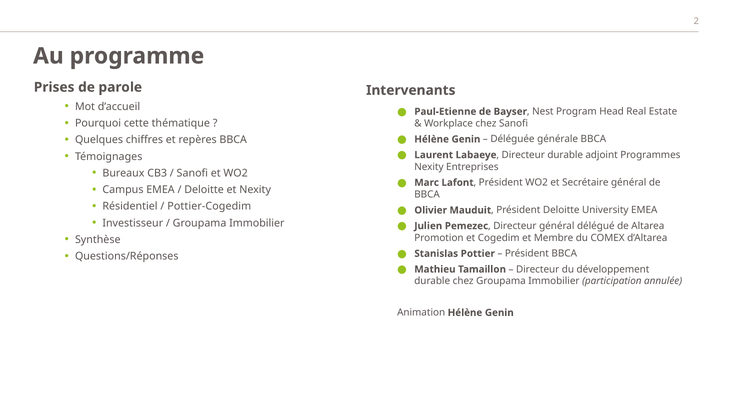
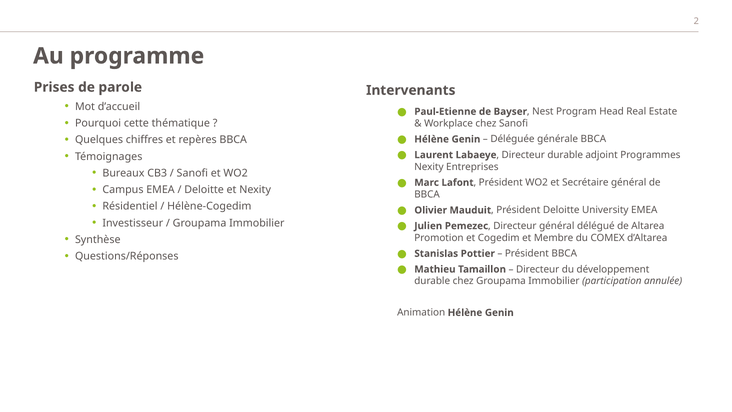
Pottier-Cogedim: Pottier-Cogedim -> Hélène-Cogedim (209, 206)
